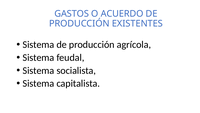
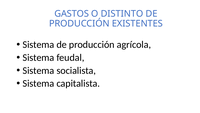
ACUERDO: ACUERDO -> DISTINTO (122, 14)
